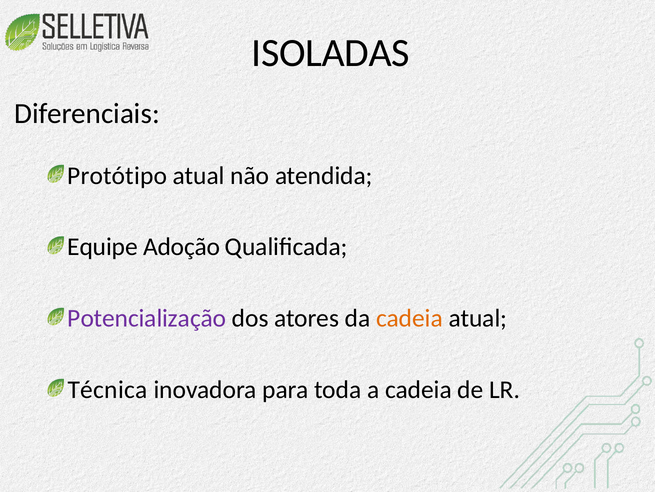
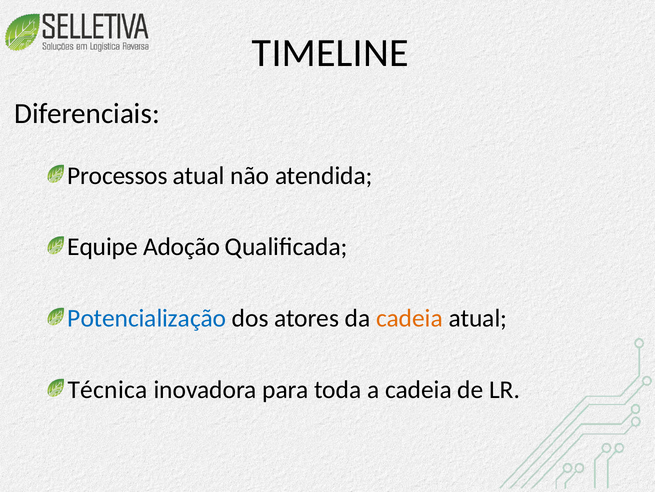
ISOLADAS: ISOLADAS -> TIMELINE (330, 53)
Protótipo: Protótipo -> Processos (117, 175)
Potencialização colour: purple -> blue (147, 318)
